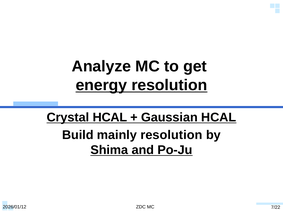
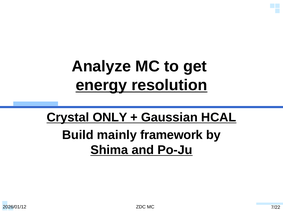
Crystal HCAL: HCAL -> ONLY (110, 117)
mainly resolution: resolution -> framework (172, 135)
